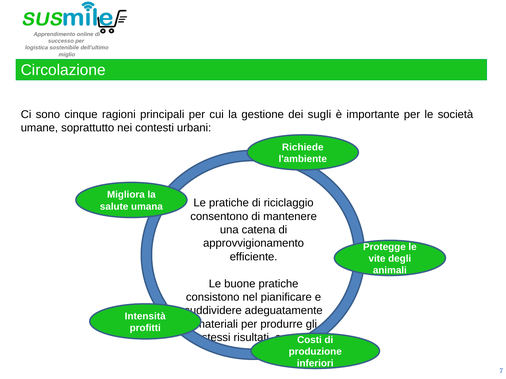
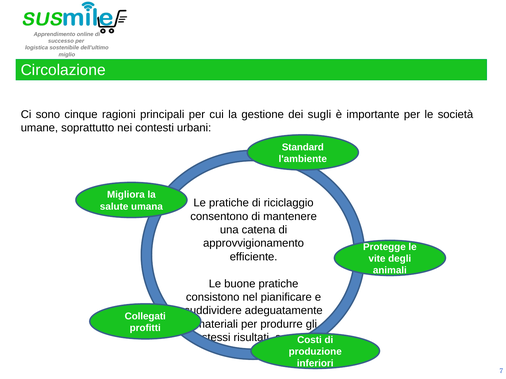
Richiede: Richiede -> Standard (303, 147)
Intensità: Intensità -> Collegati (145, 317)
